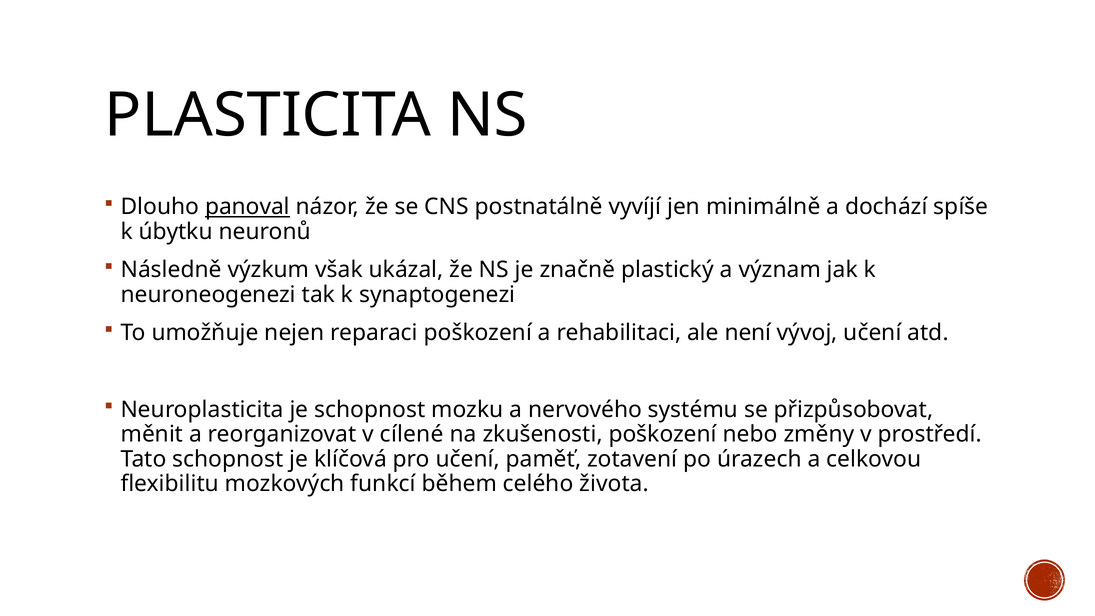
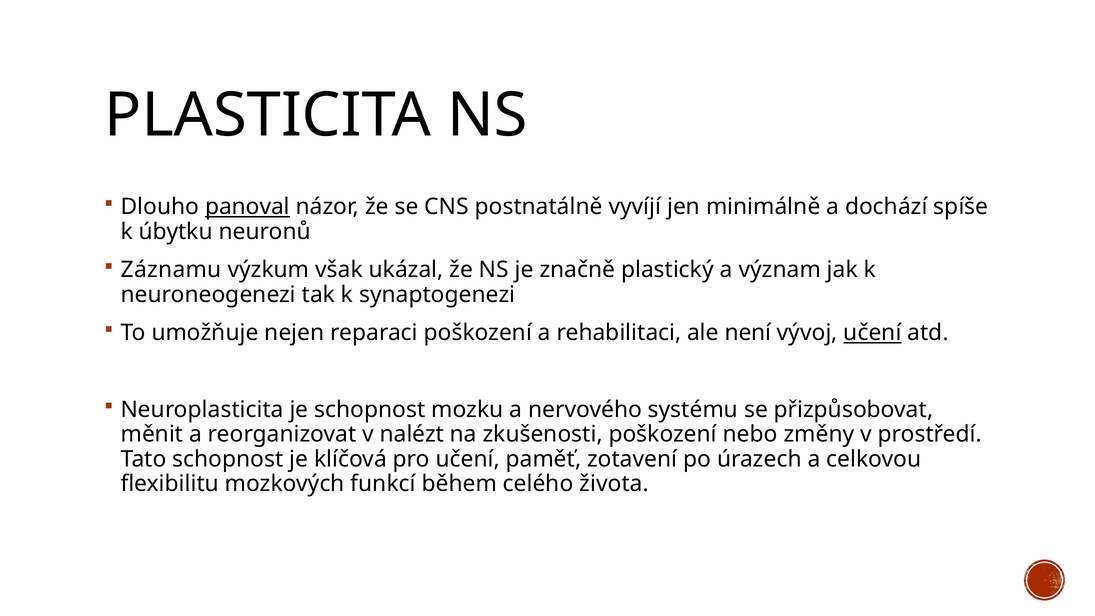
Následně: Následně -> Záznamu (171, 270)
učení underline: none -> present (872, 333)
cílené: cílené -> nalézt (412, 434)
